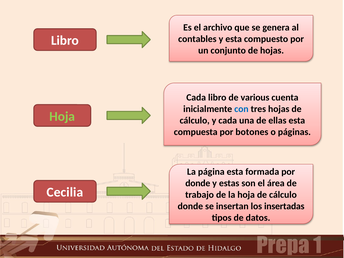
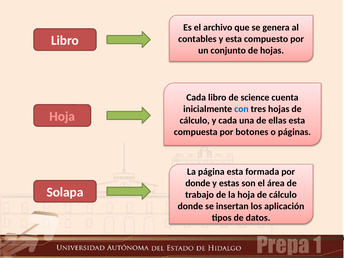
various: various -> science (255, 98)
Hoja colour: light green -> pink (62, 116)
Cecilia: Cecilia -> Solapa (65, 192)
insertadas: insertadas -> aplicación (284, 206)
